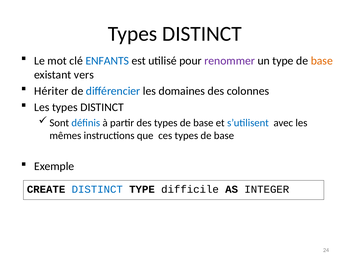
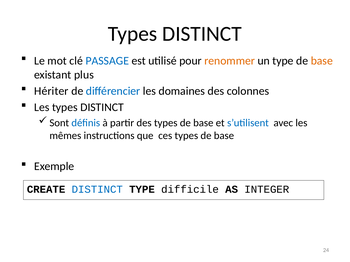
ENFANTS: ENFANTS -> PASSAGE (107, 61)
renommer colour: purple -> orange (230, 61)
vers: vers -> plus (84, 75)
